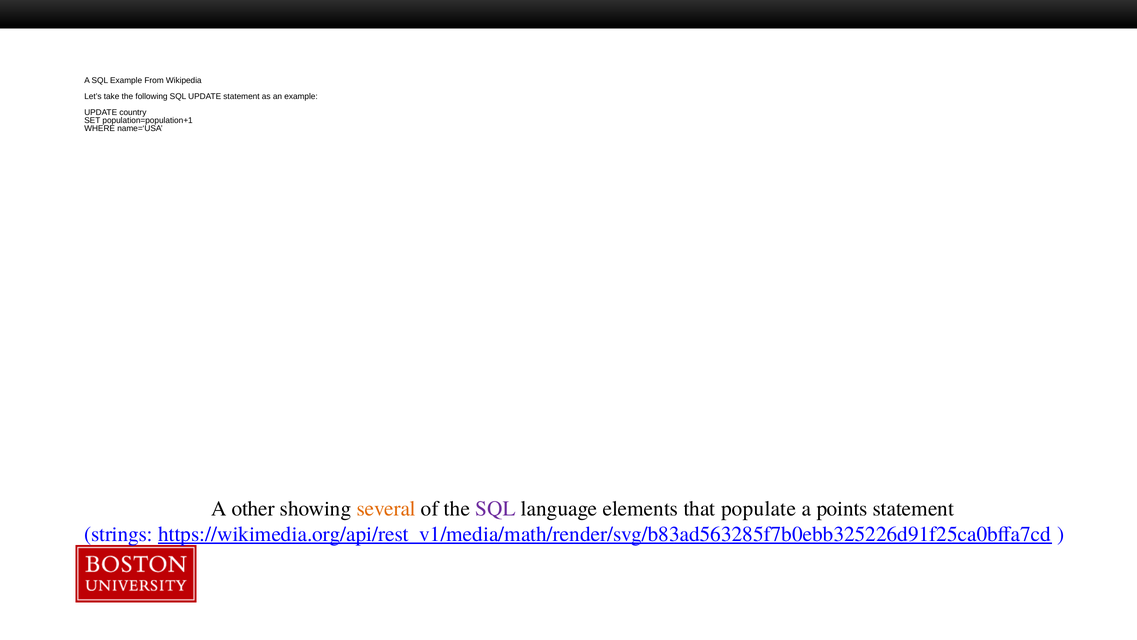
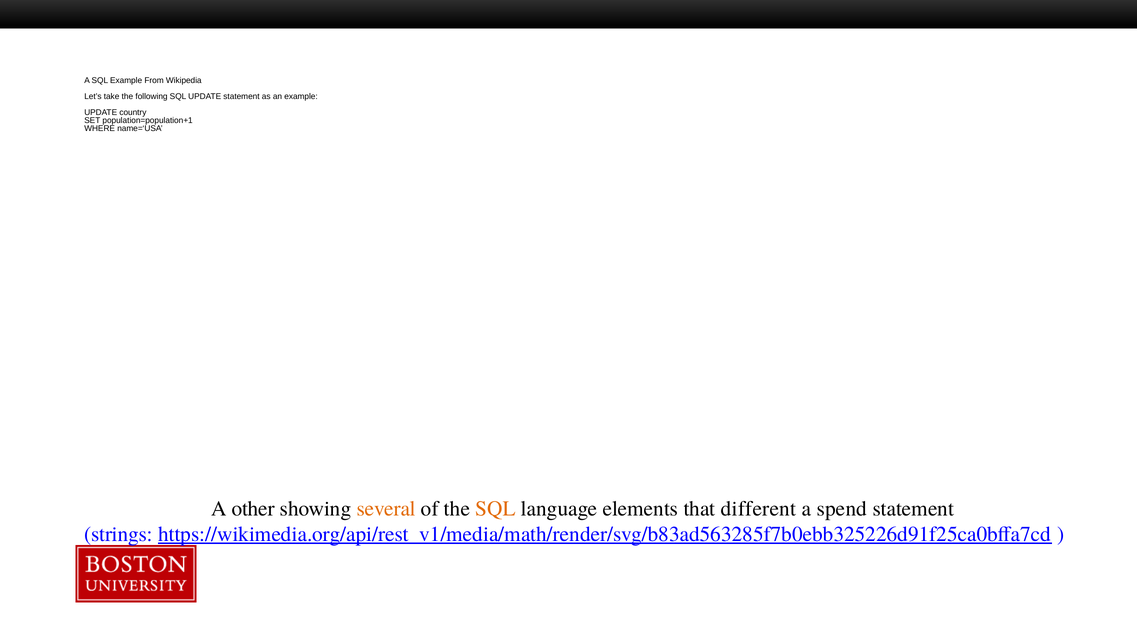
SQL colour: purple -> orange (495, 508)
populate: populate -> different (759, 508)
points: points -> spend (842, 508)
